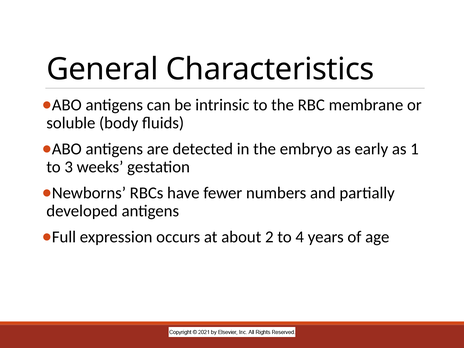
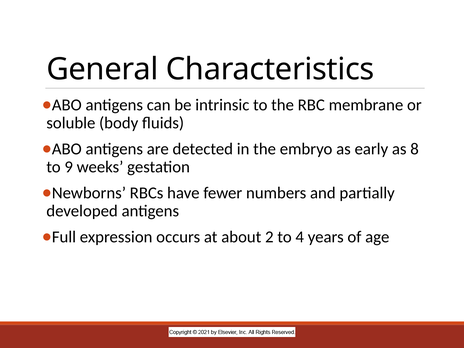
1: 1 -> 8 (415, 149)
3: 3 -> 9 (69, 167)
